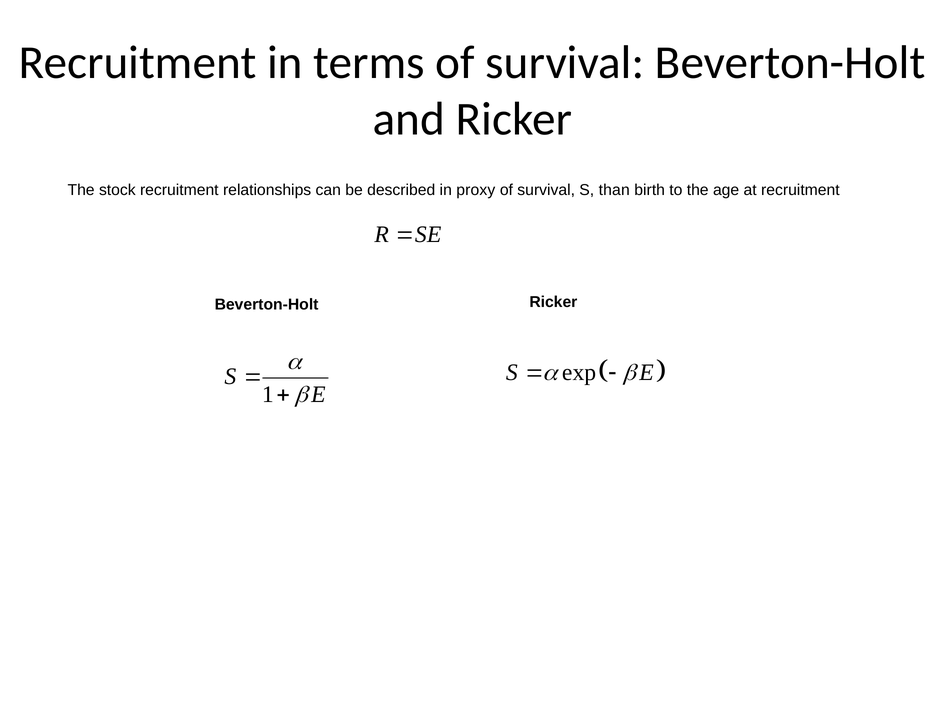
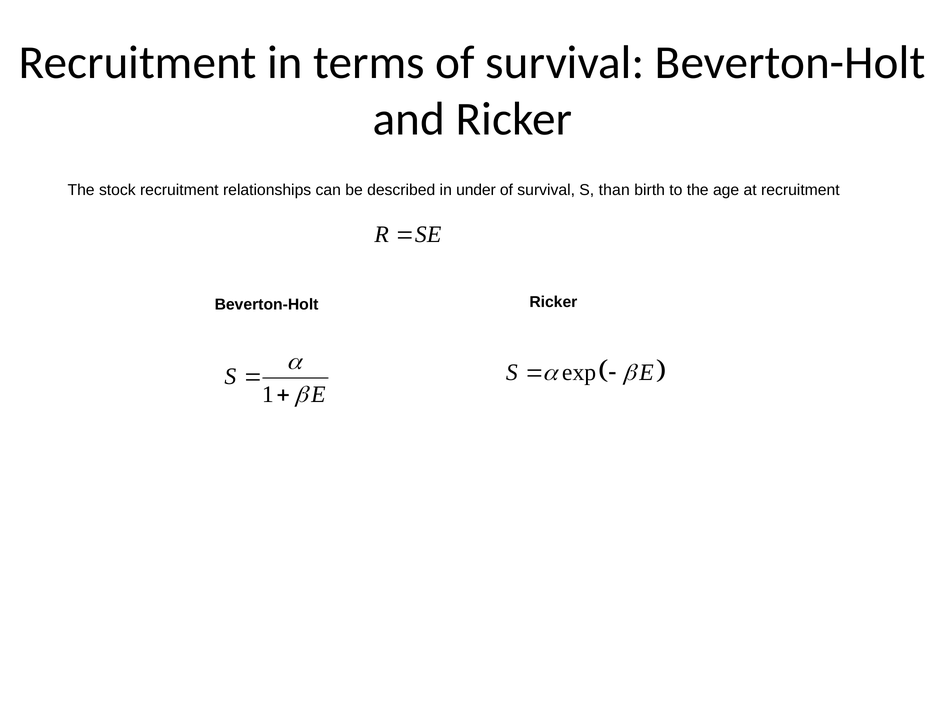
proxy: proxy -> under (476, 190)
